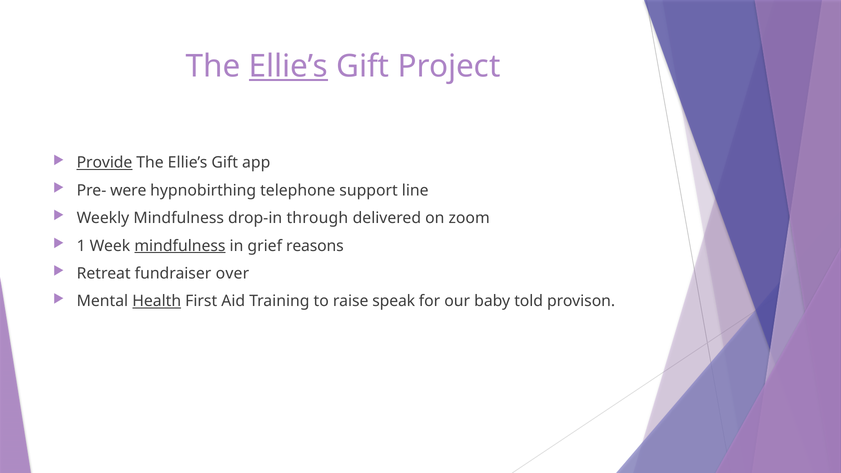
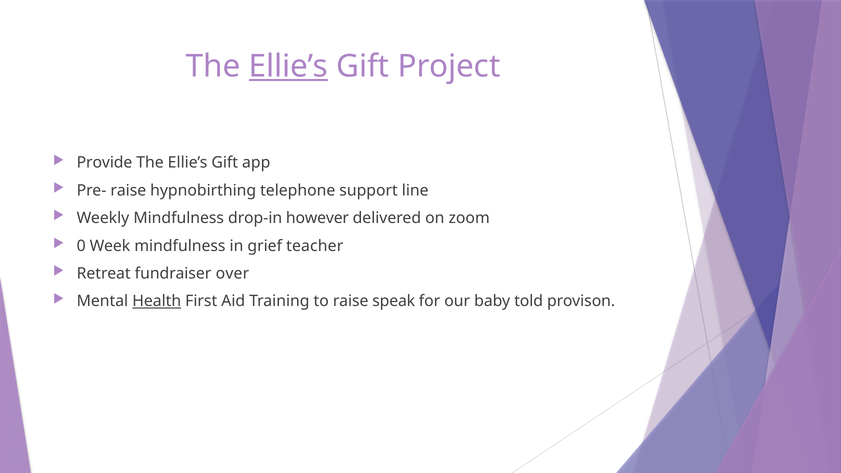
Provide underline: present -> none (105, 163)
Pre- were: were -> raise (128, 190)
through: through -> however (317, 218)
1: 1 -> 0 (81, 246)
mindfulness underline: present -> none (180, 246)
reasons: reasons -> teacher (315, 246)
